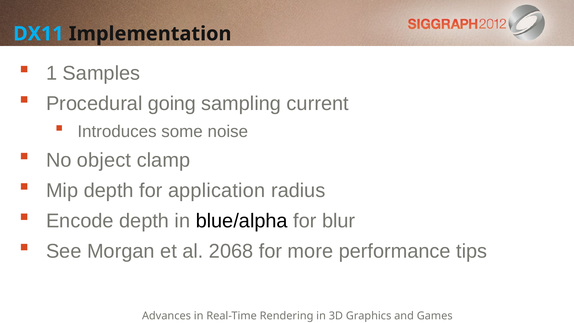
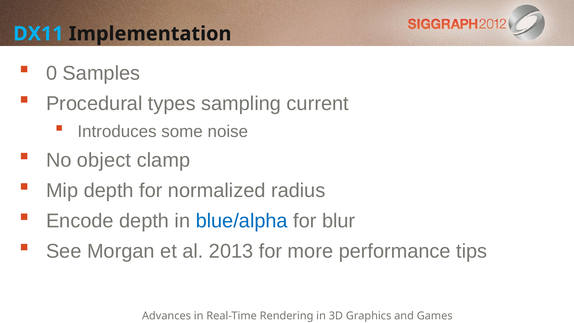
1: 1 -> 0 (52, 73)
going: going -> types (172, 103)
application: application -> normalized (217, 190)
blue/alpha colour: black -> blue (242, 221)
2068: 2068 -> 2013 (231, 251)
